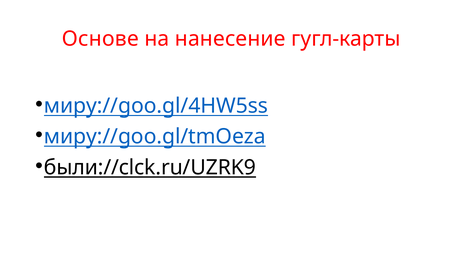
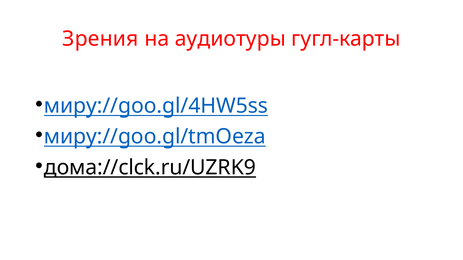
Основе: Основе -> Зрения (100, 39)
нанесение: нанесение -> аудиотуры (230, 39)
были://clck.ru/UZRK9: были://clck.ru/UZRK9 -> дома://clck.ru/UZRK9 (150, 168)
